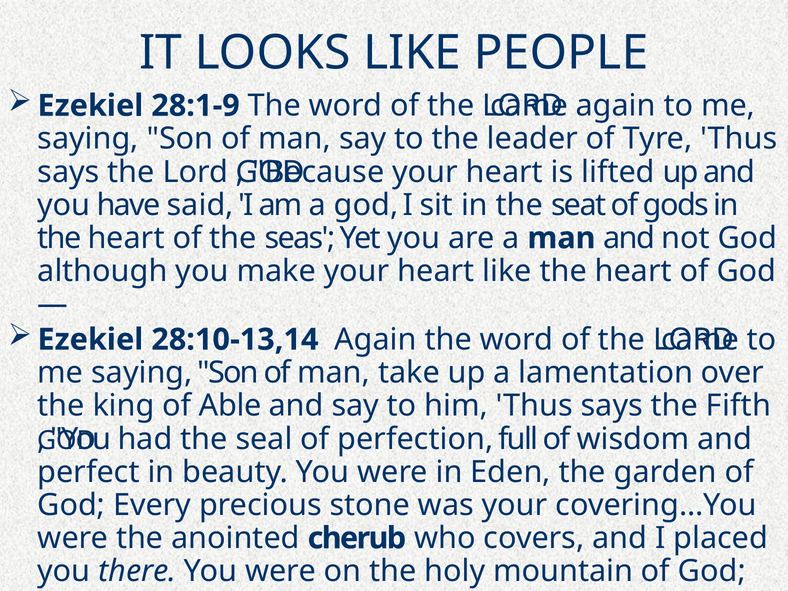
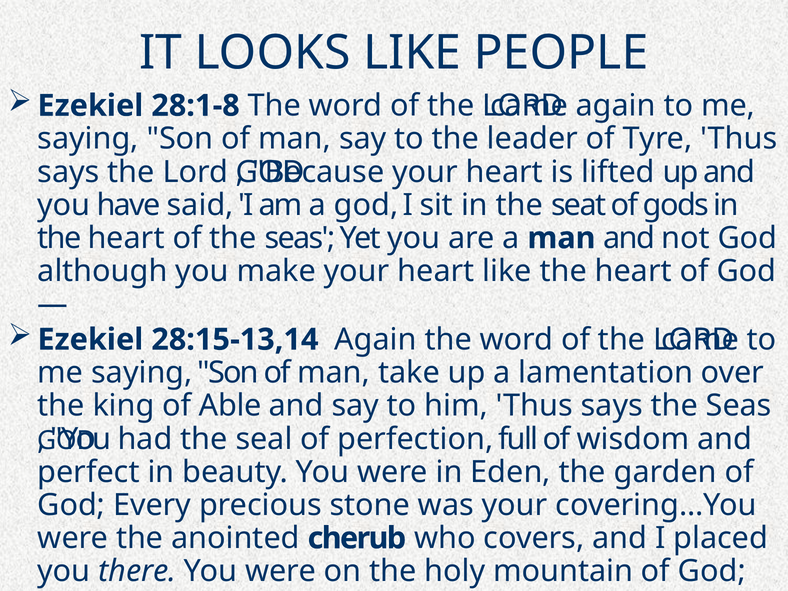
28:1-9: 28:1-9 -> 28:1-8 (195, 106)
28:10-13,14: 28:10-13,14 -> 28:15-13,14 (235, 340)
says the Fifth: Fifth -> Seas (739, 406)
